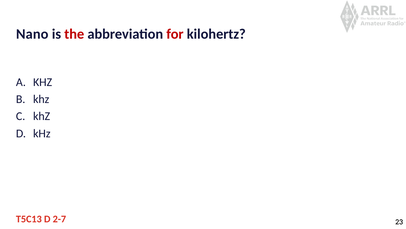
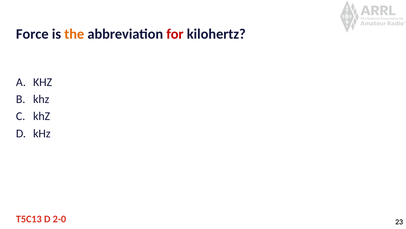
Nano: Nano -> Force (32, 34)
the colour: red -> orange (74, 34)
2-7: 2-7 -> 2-0 (59, 219)
